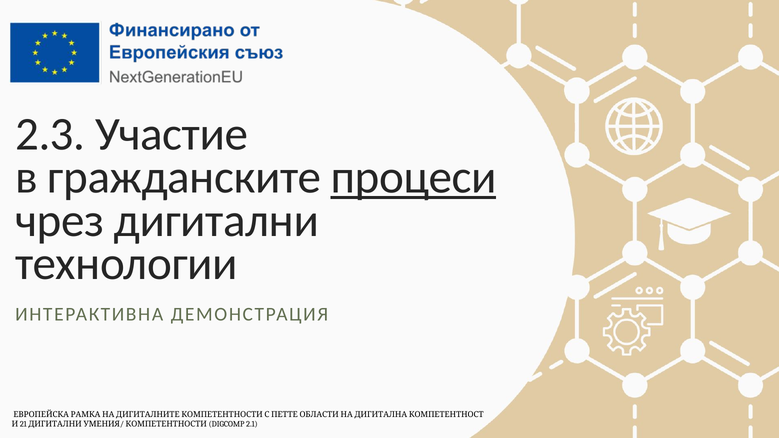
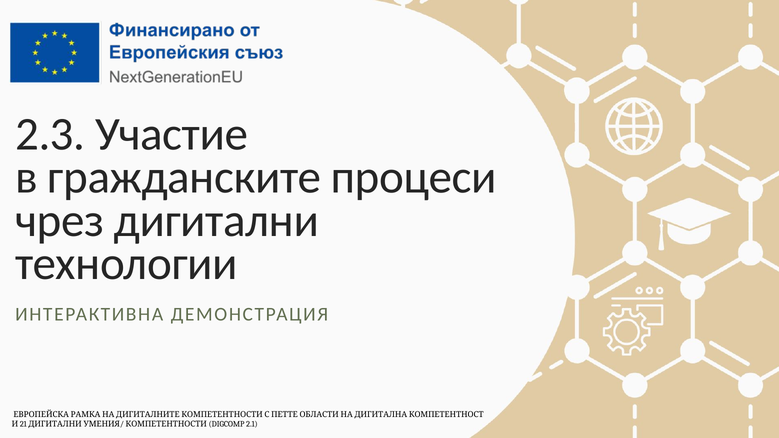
процеси underline: present -> none (414, 177)
